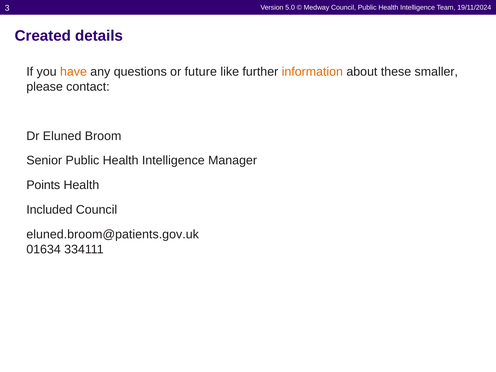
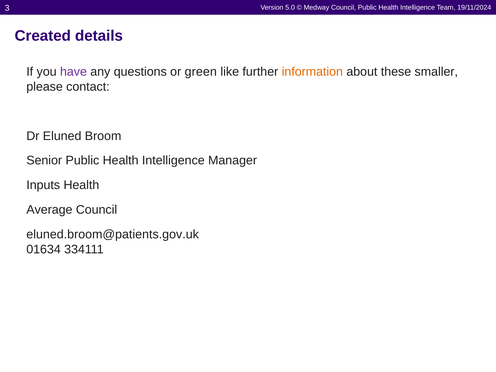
have colour: orange -> purple (73, 72)
future: future -> green (201, 72)
Points: Points -> Inputs (43, 185)
Included: Included -> Average (49, 210)
